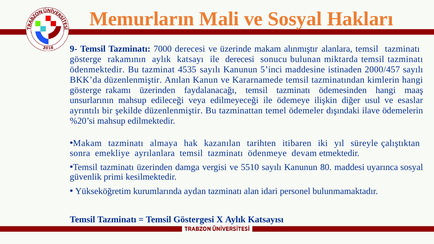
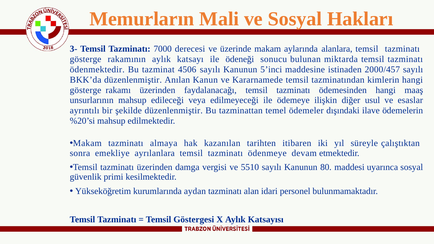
9-: 9- -> 3- (74, 49)
alınmıştır: alınmıştır -> aylarında (301, 49)
ile derecesi: derecesi -> ödeneği (240, 59)
4535: 4535 -> 4506 (187, 69)
